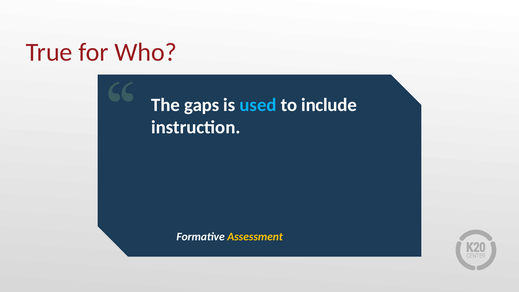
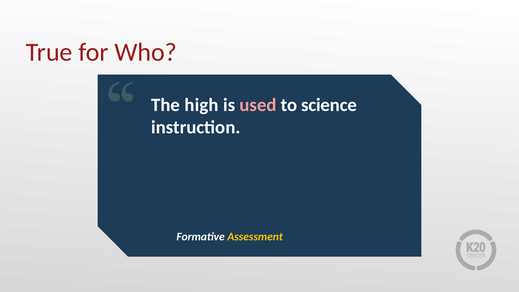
gaps: gaps -> high (202, 105)
used colour: light blue -> pink (258, 105)
include: include -> science (329, 105)
